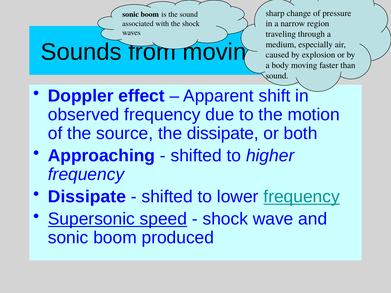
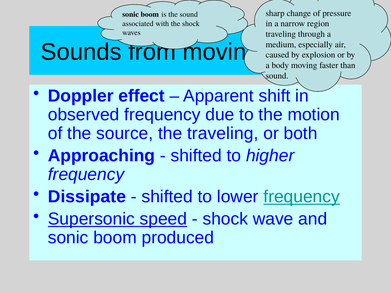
the dissipate: dissipate -> traveling (223, 134)
